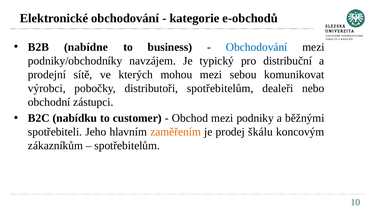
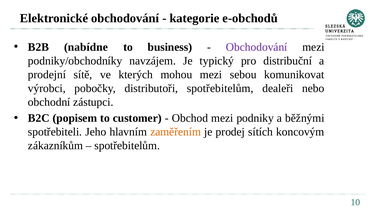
Obchodování colour: blue -> purple (257, 47)
nabídku: nabídku -> popisem (75, 118)
škálu: škálu -> sítích (261, 131)
